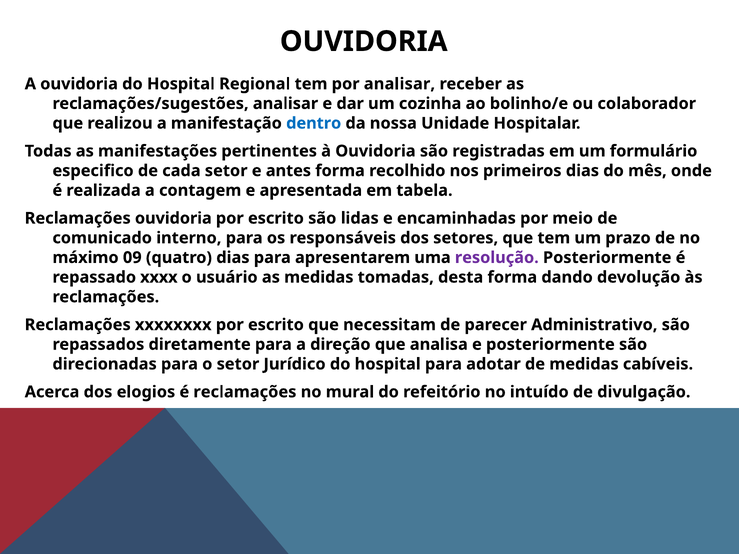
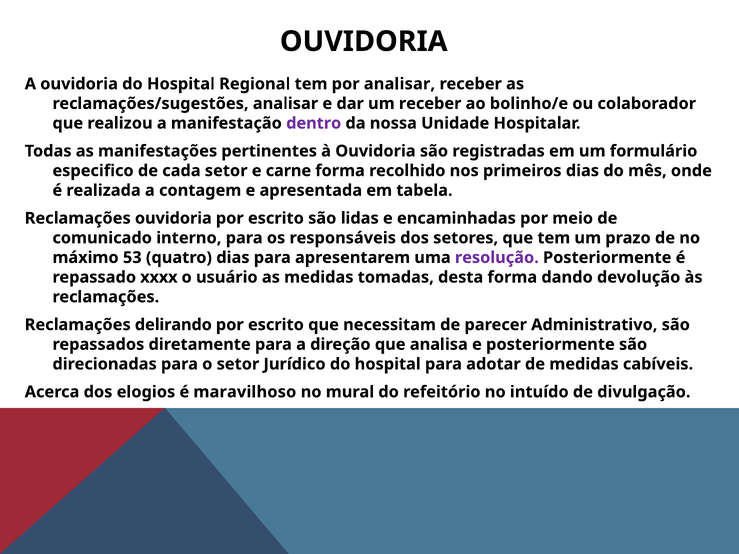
um cozinha: cozinha -> receber (430, 104)
dentro colour: blue -> purple (314, 123)
antes: antes -> carne (288, 171)
09: 09 -> 53 (132, 258)
xxxxxxxx: xxxxxxxx -> delirando (173, 325)
é reclamações: reclamações -> maravilhoso (245, 392)
